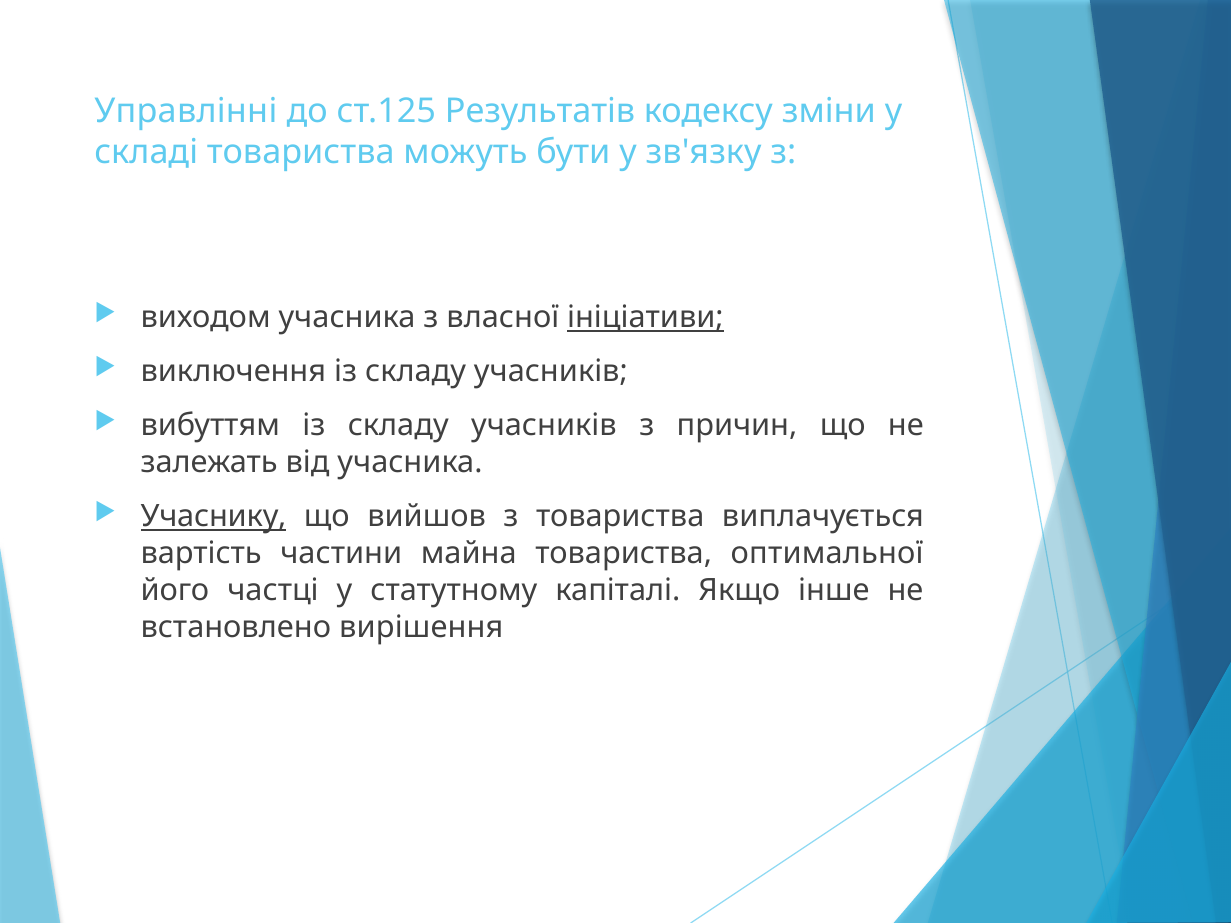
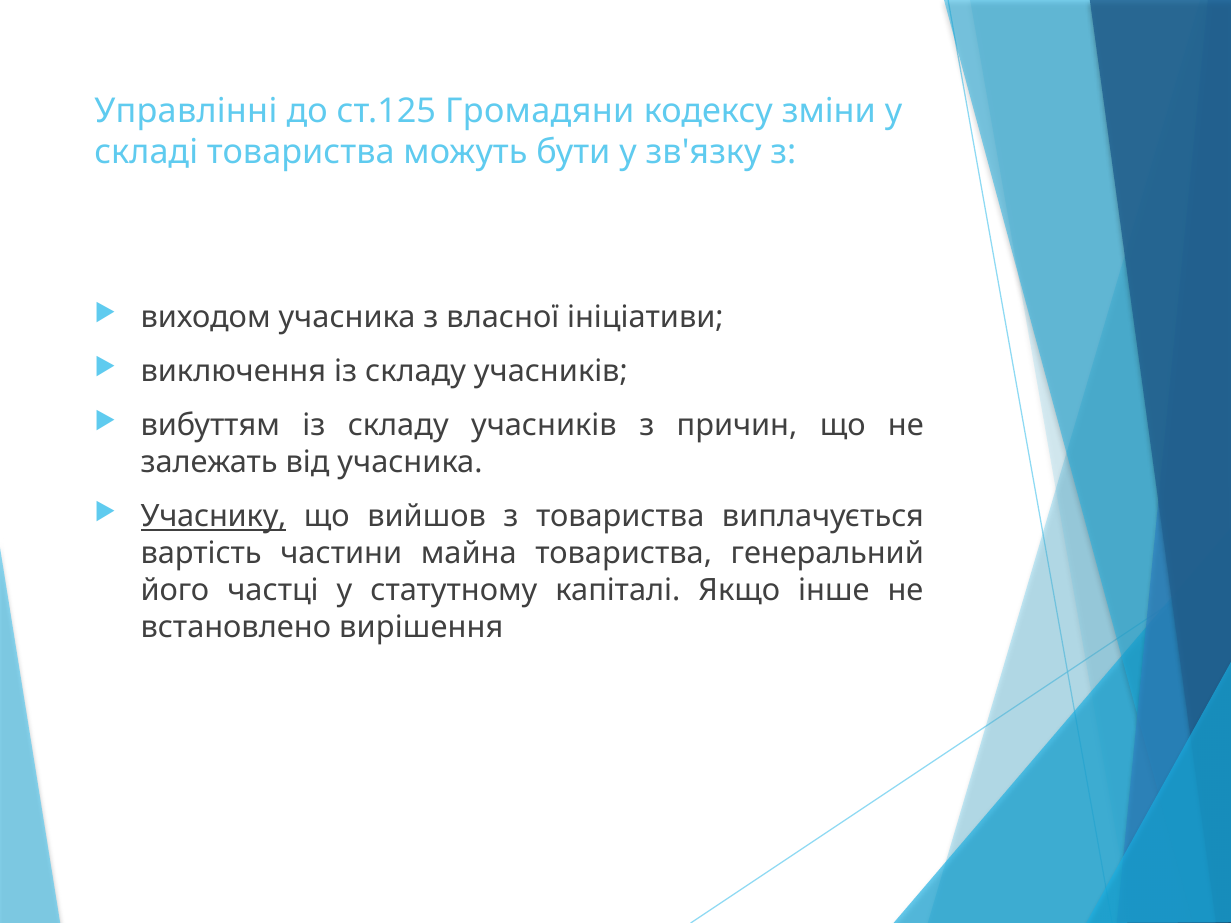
Результатів: Результатів -> Громадяни (540, 111)
ініціативи underline: present -> none (645, 318)
оптимальної: оптимальної -> генеральний (827, 554)
